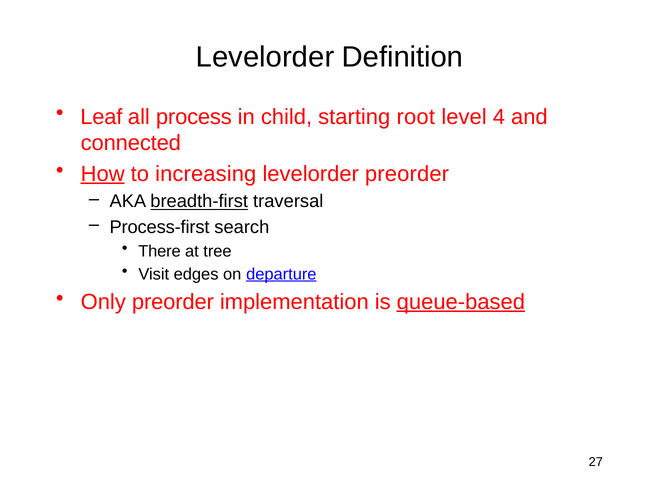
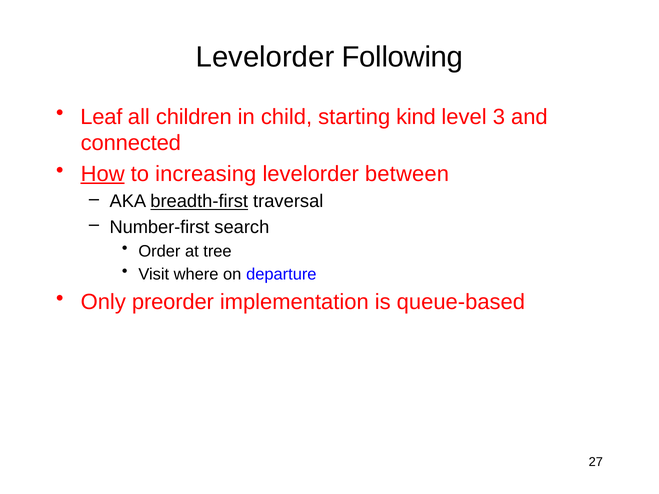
Definition: Definition -> Following (403, 57)
process: process -> children (194, 117)
root: root -> kind (416, 117)
4: 4 -> 3 (499, 117)
levelorder preorder: preorder -> between (407, 174)
Process-first: Process-first -> Number-first (159, 227)
There: There -> Order (159, 251)
edges: edges -> where (196, 274)
departure underline: present -> none (281, 274)
queue-based underline: present -> none (461, 302)
